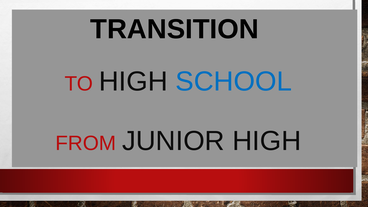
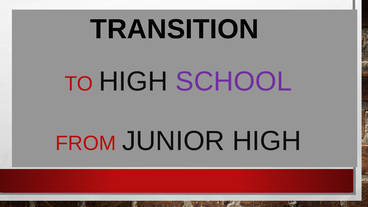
SCHOOL colour: blue -> purple (234, 81)
